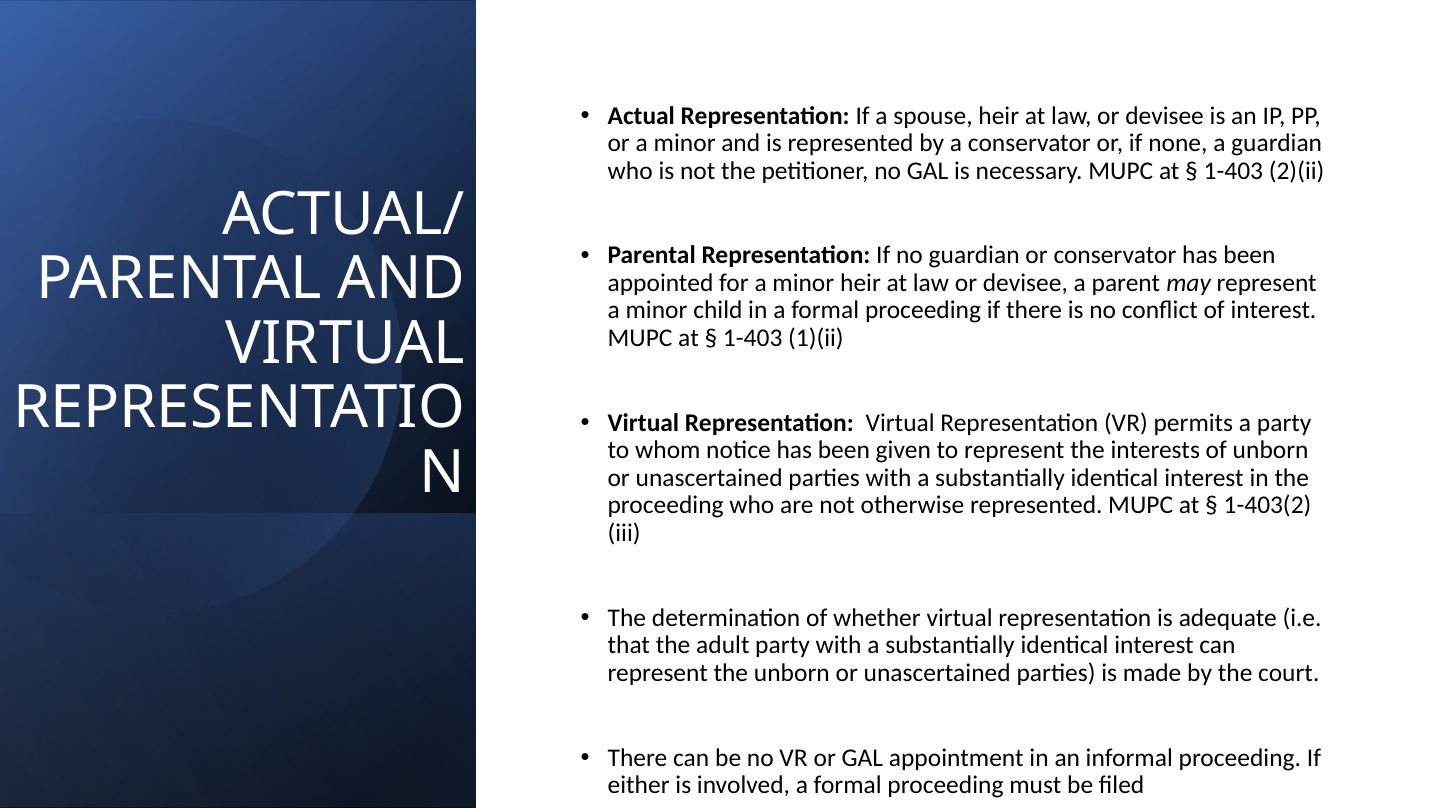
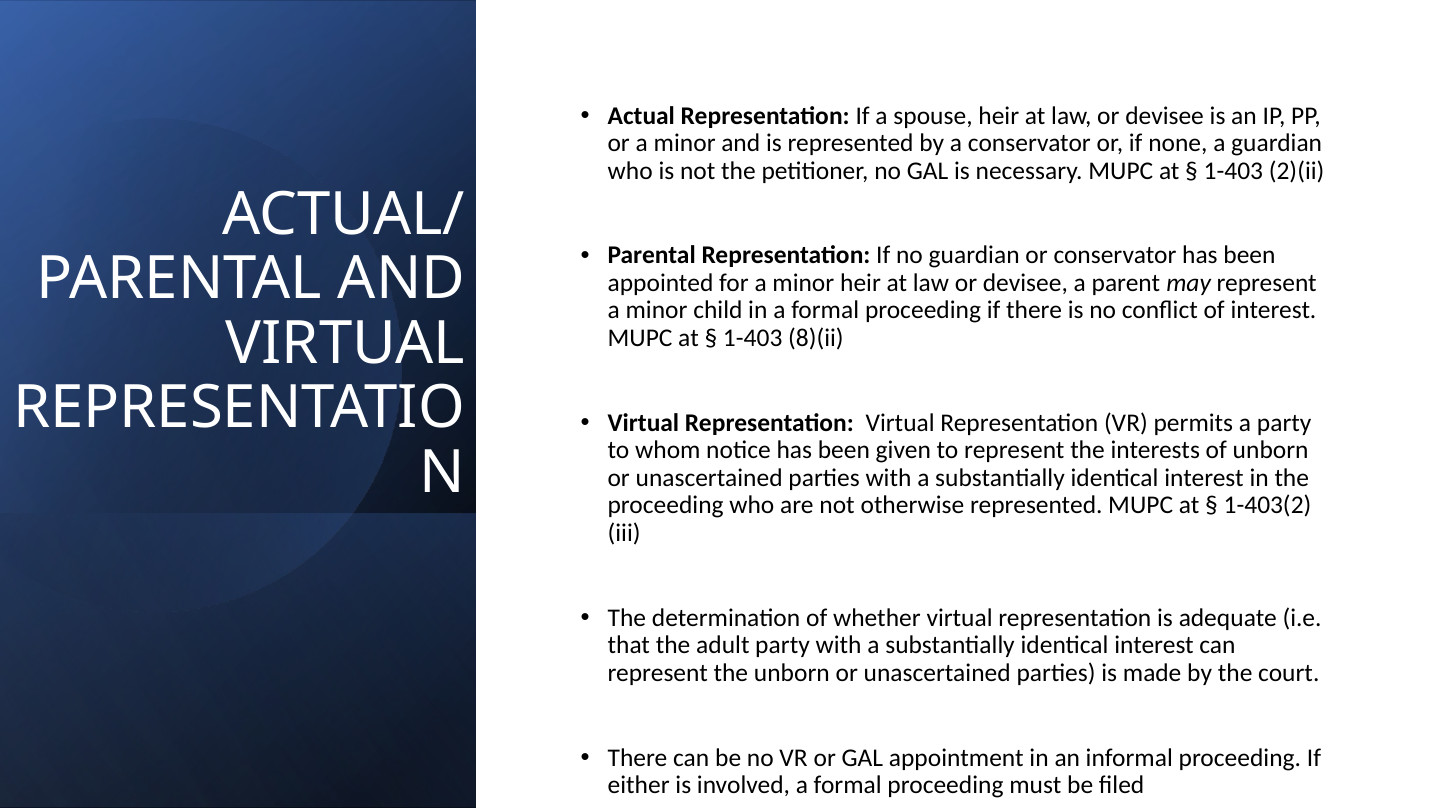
1)(ii: 1)(ii -> 8)(ii (816, 338)
